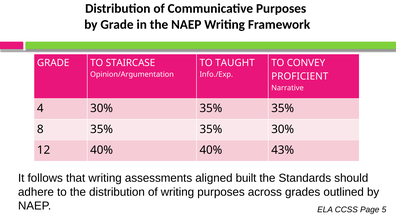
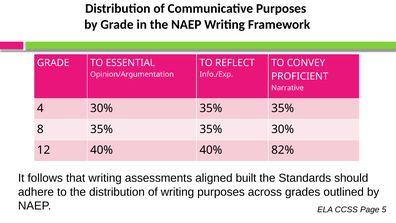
STAIRCASE: STAIRCASE -> ESSENTIAL (130, 63)
TAUGHT: TAUGHT -> REFLECT (235, 63)
43%: 43% -> 82% (283, 150)
